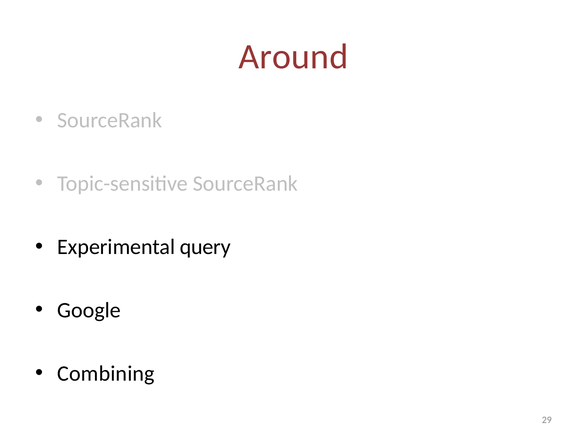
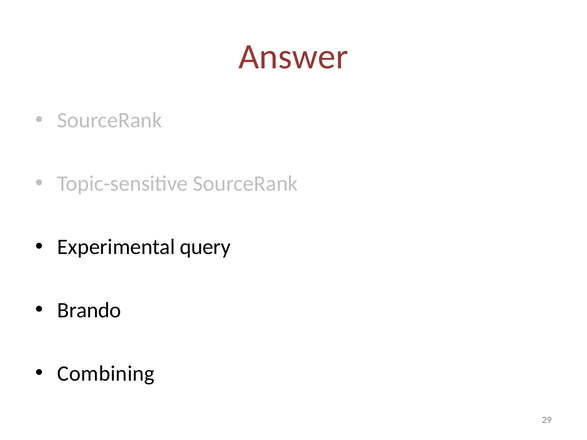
Around: Around -> Answer (293, 57)
Google: Google -> Brando (89, 310)
